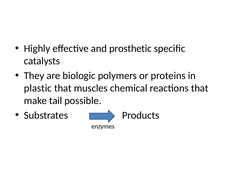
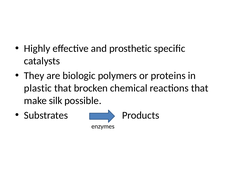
muscles: muscles -> brocken (91, 88)
tail: tail -> silk (56, 100)
